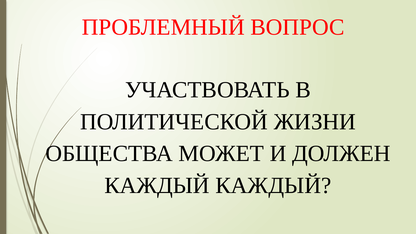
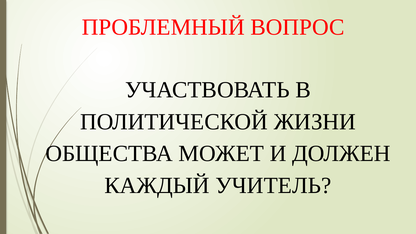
КАЖДЫЙ КАЖДЫЙ: КАЖДЫЙ -> УЧИТЕЛЬ (273, 186)
